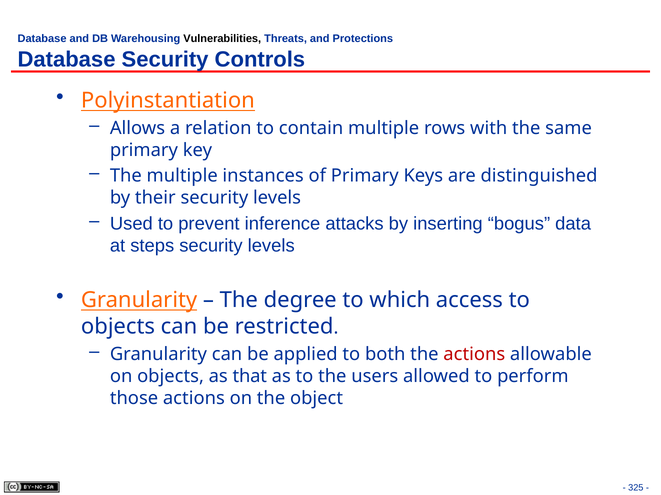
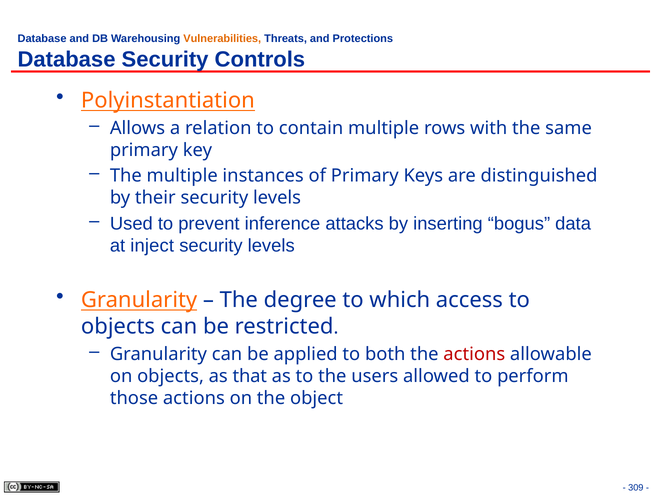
Vulnerabilities colour: black -> orange (222, 39)
steps: steps -> inject (152, 246)
325: 325 -> 309 (636, 489)
